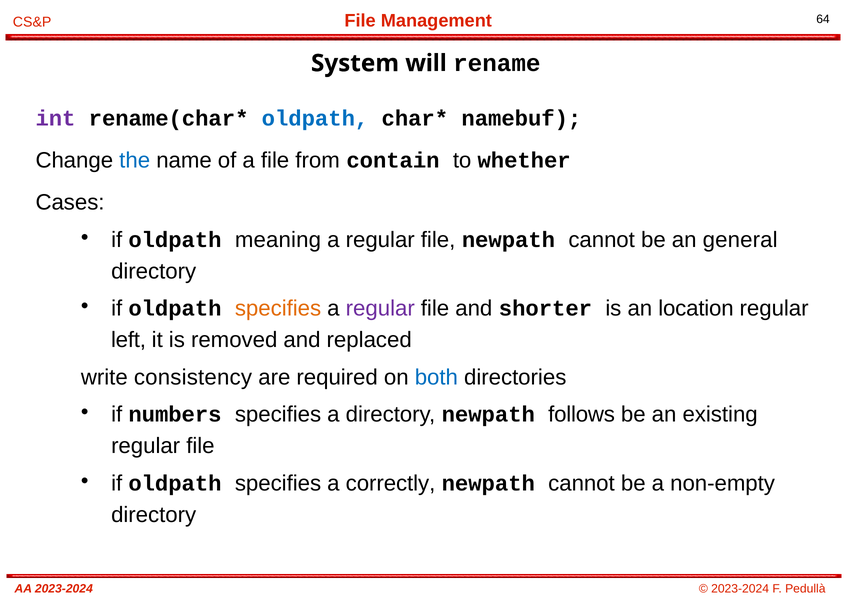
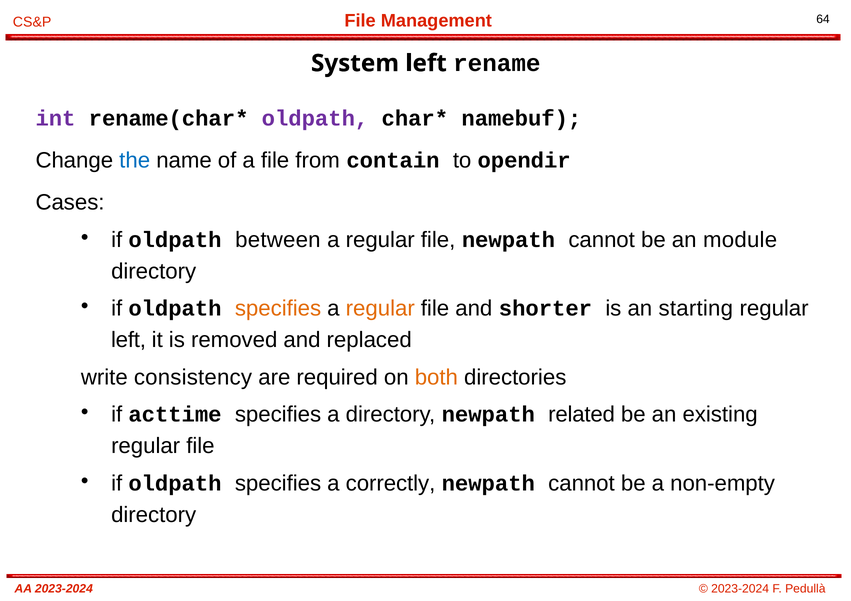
System will: will -> left (426, 63)
oldpath colour: blue -> purple (315, 119)
whether: whether -> opendir (524, 161)
meaning: meaning -> between (278, 240)
general: general -> module (740, 240)
regular colour: purple -> orange (380, 309)
location: location -> starting (696, 309)
both colour: blue -> orange (436, 378)
numbers: numbers -> acttime (175, 415)
follows: follows -> related (582, 415)
